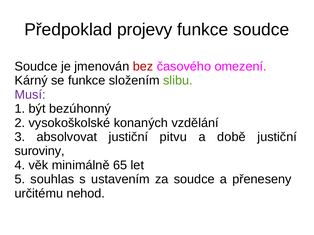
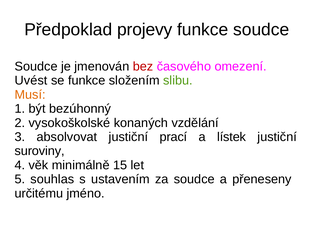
Kárný: Kárný -> Uvést (31, 81)
Musí colour: purple -> orange (30, 95)
pitvu: pitvu -> prací (173, 137)
době: době -> lístek (232, 137)
65: 65 -> 15 (120, 165)
nehod: nehod -> jméno (86, 194)
